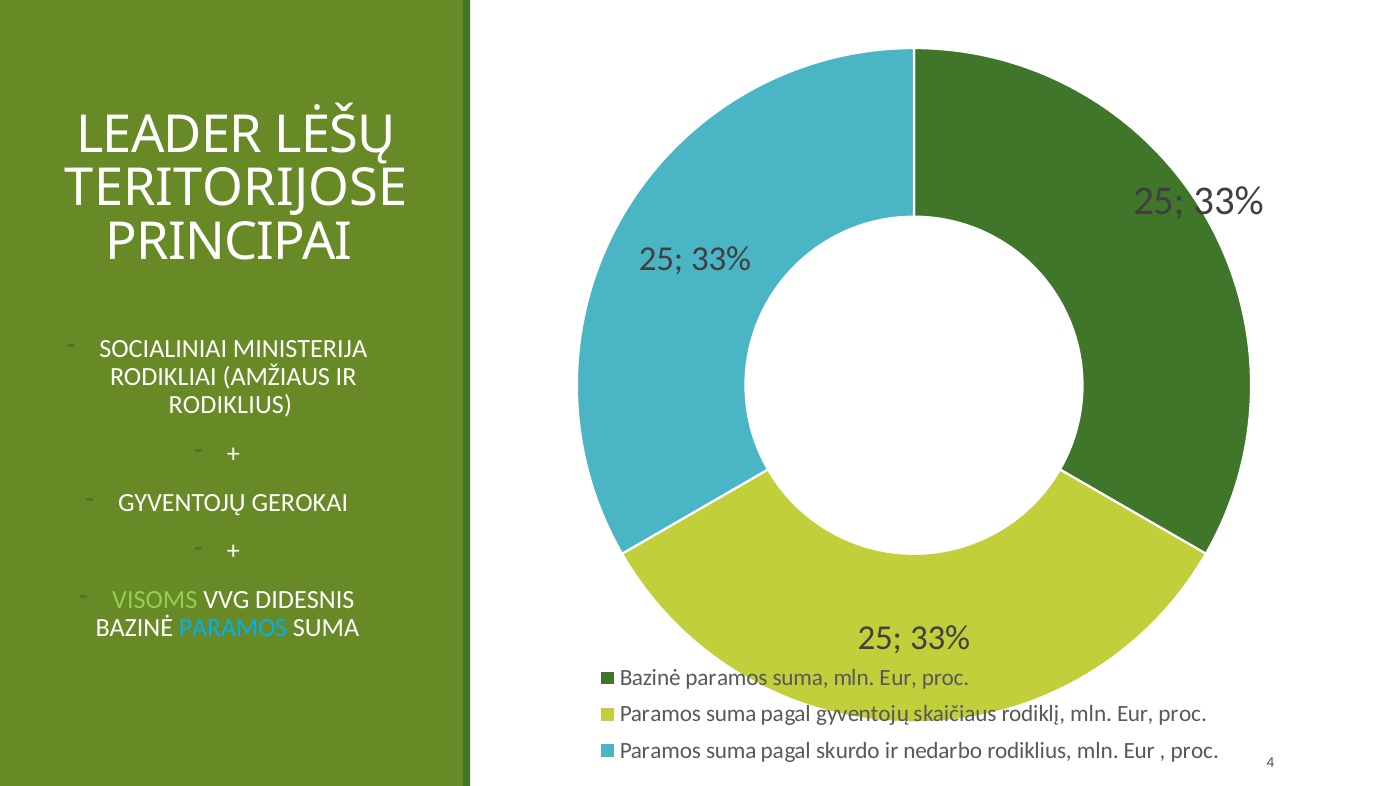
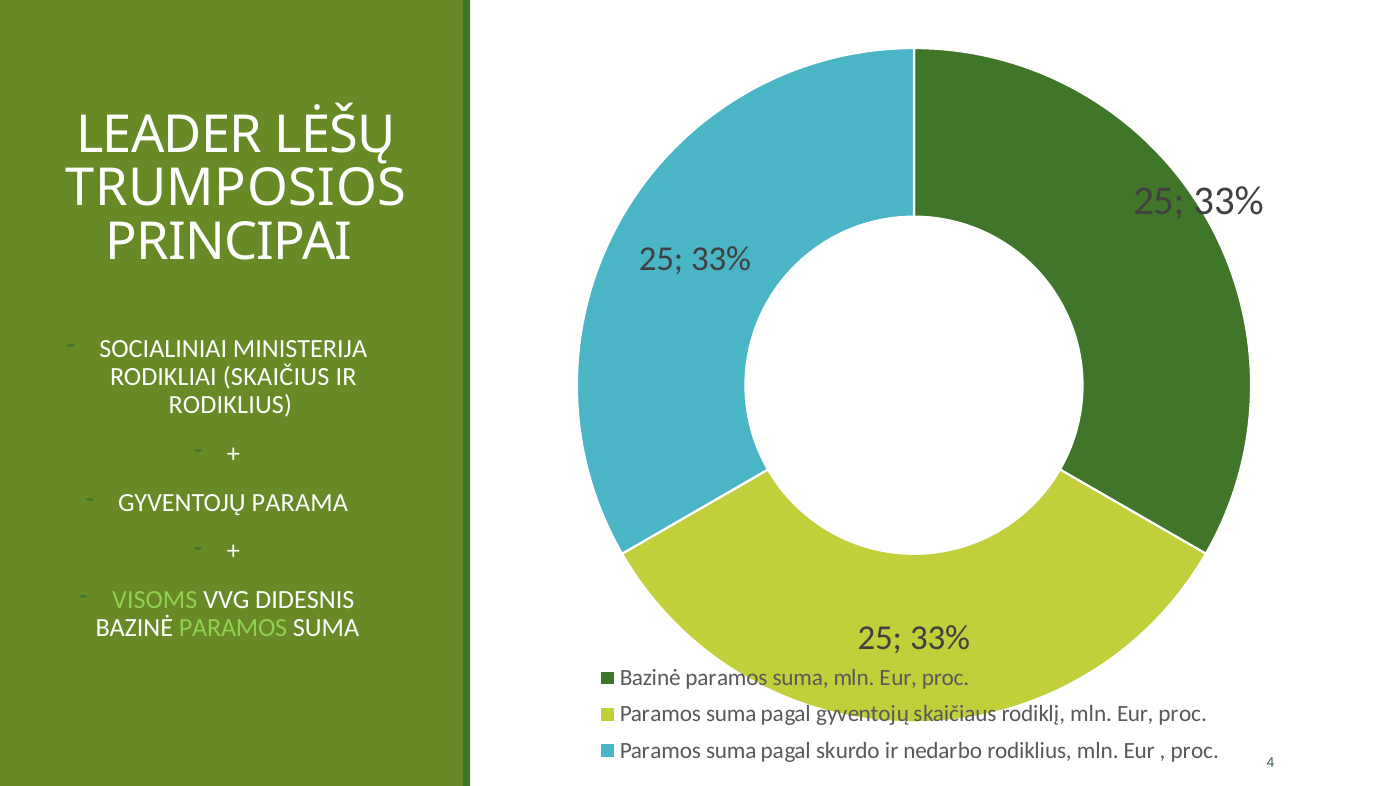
TERITORIJOSE: TERITORIJOSE -> TRUMPOSIOS (236, 188)
AMŽIAUS: AMŽIAUS -> SKAIČIUS (276, 377)
GEROKAI: GEROKAI -> PARAMA (300, 502)
PARAMOS colour: light blue -> light green (233, 628)
